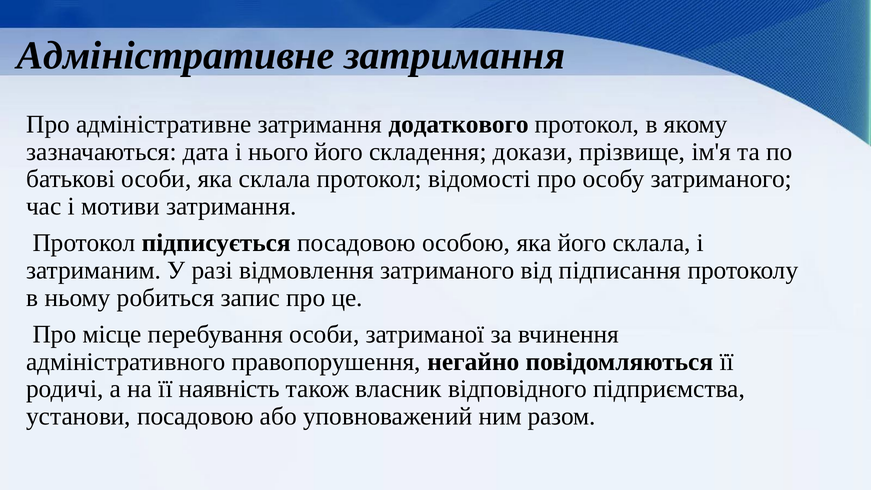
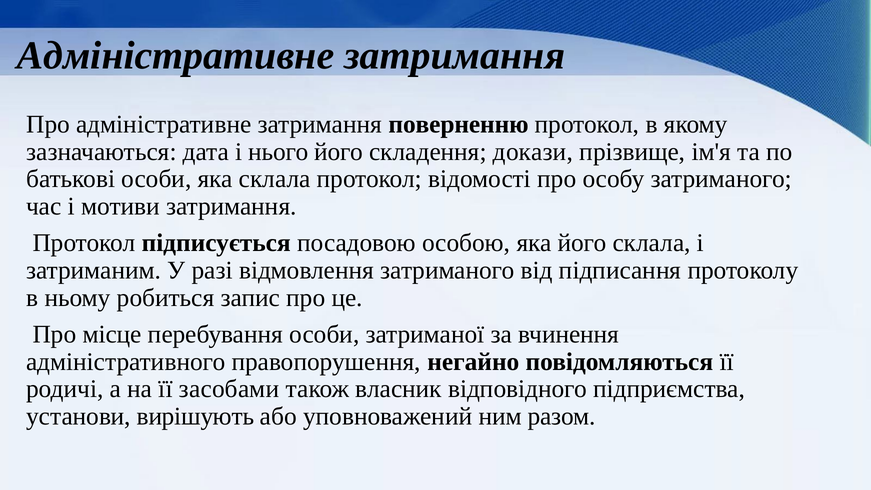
додаткового: додаткового -> поверненню (459, 124)
наявність: наявність -> засобами (229, 389)
установи посадовою: посадовою -> вирішують (196, 416)
